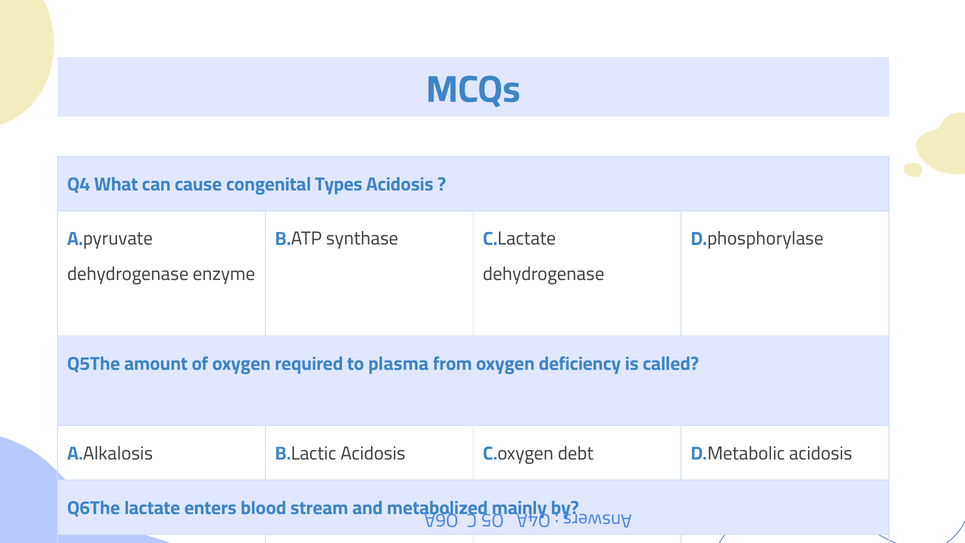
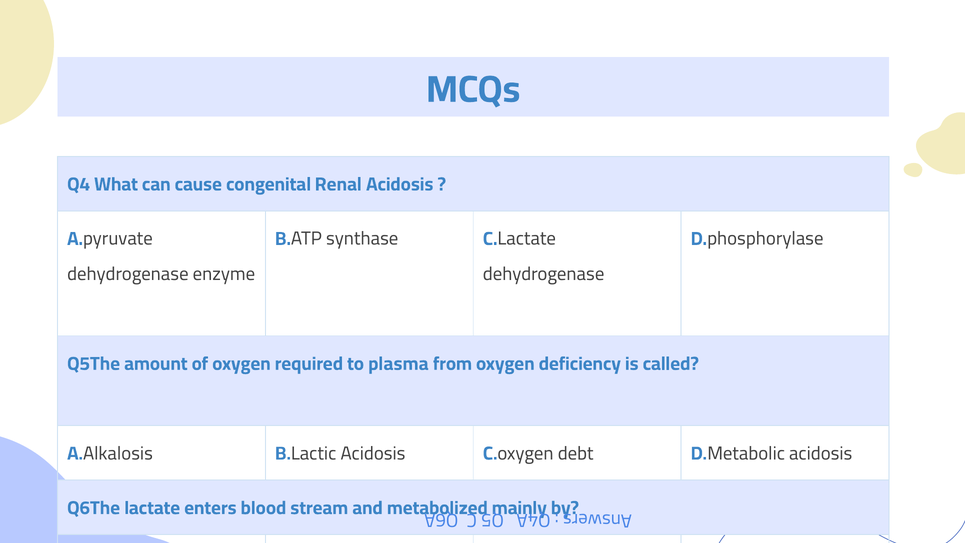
Types: Types -> Renal (338, 184)
